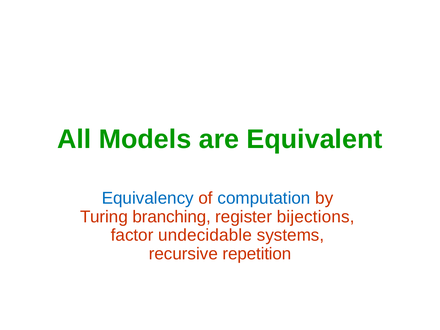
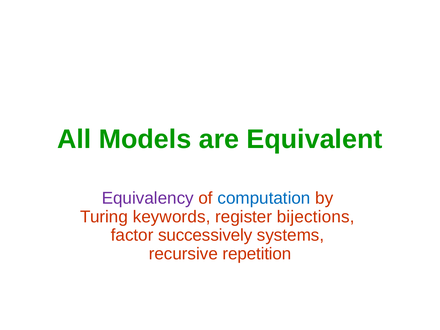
Equivalency colour: blue -> purple (148, 198)
branching: branching -> keywords (172, 217)
undecidable: undecidable -> successively (205, 235)
